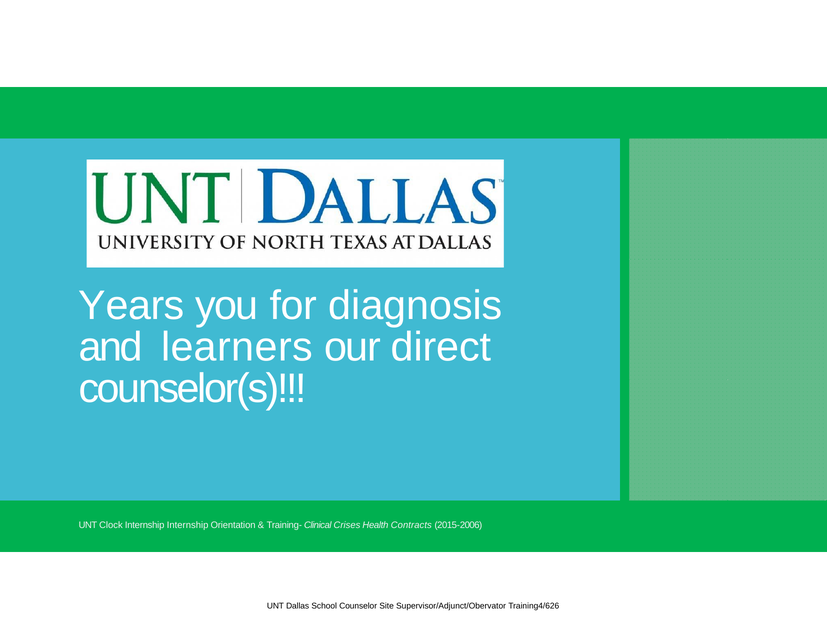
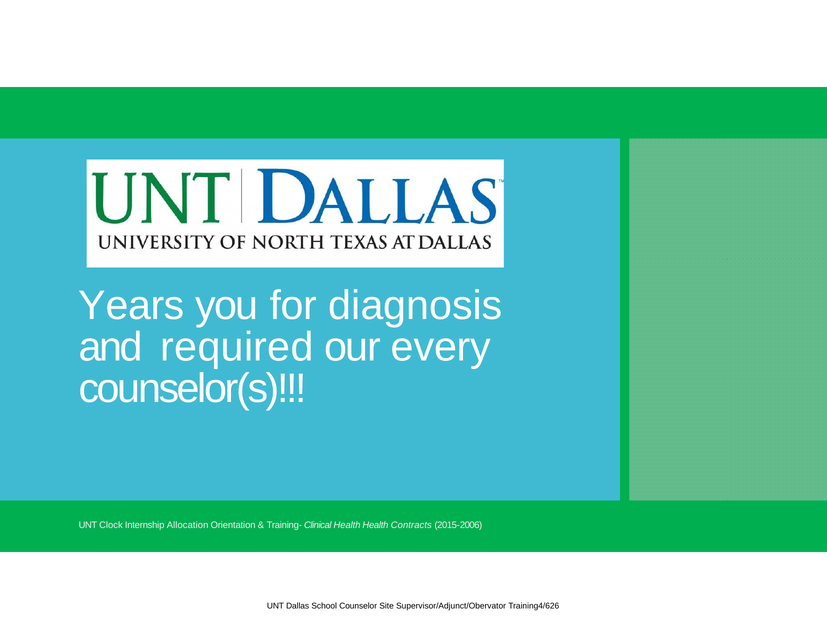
learners: learners -> required (237, 347)
direct: direct -> every (441, 347)
Internship Internship: Internship -> Allocation (188, 525)
Clinical Crises: Crises -> Health (347, 525)
